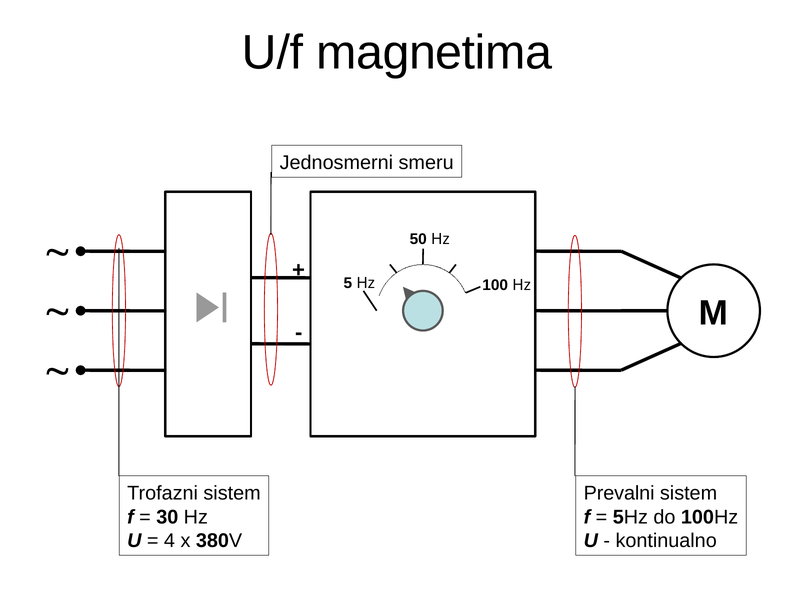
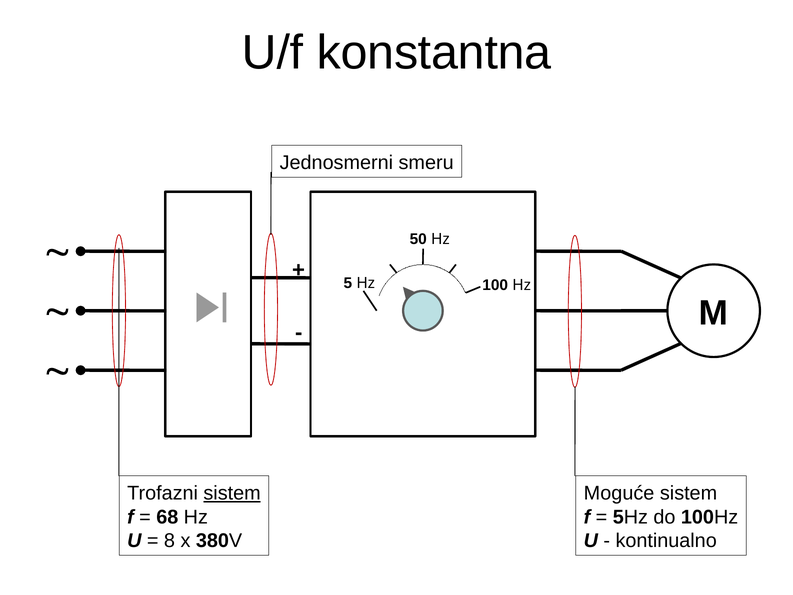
magnetima: magnetima -> konstantna (434, 53)
sistem underline: none -> present (232, 493)
Prevalni: Prevalni -> Moguće (619, 493)
30: 30 -> 68 (167, 517)
4: 4 -> 8 (169, 541)
